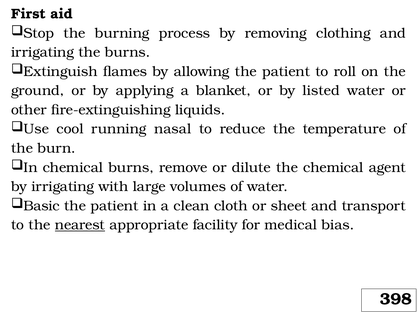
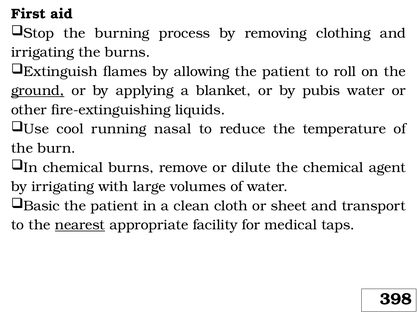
ground underline: none -> present (38, 91)
listed: listed -> pubis (321, 91)
bias: bias -> taps (338, 225)
